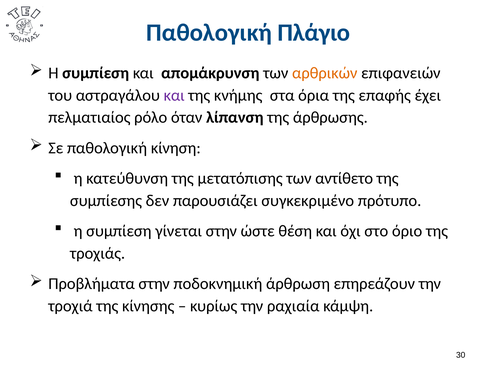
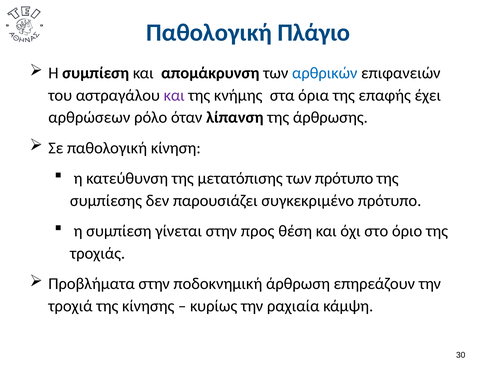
αρθρικών colour: orange -> blue (325, 73)
πελματιαίος: πελματιαίος -> αρθρώσεων (89, 117)
των αντίθετο: αντίθετο -> πρότυπο (344, 178)
ώστε: ώστε -> προς (258, 231)
